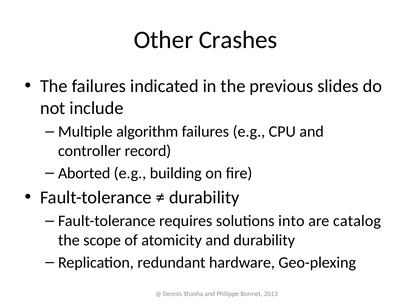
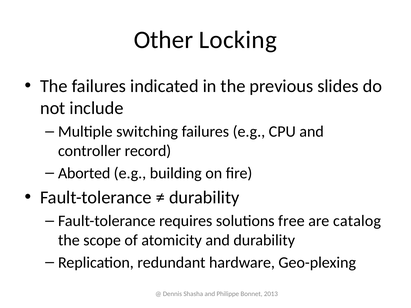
Crashes: Crashes -> Locking (238, 40)
algorithm: algorithm -> switching (147, 132)
into: into -> free (291, 221)
